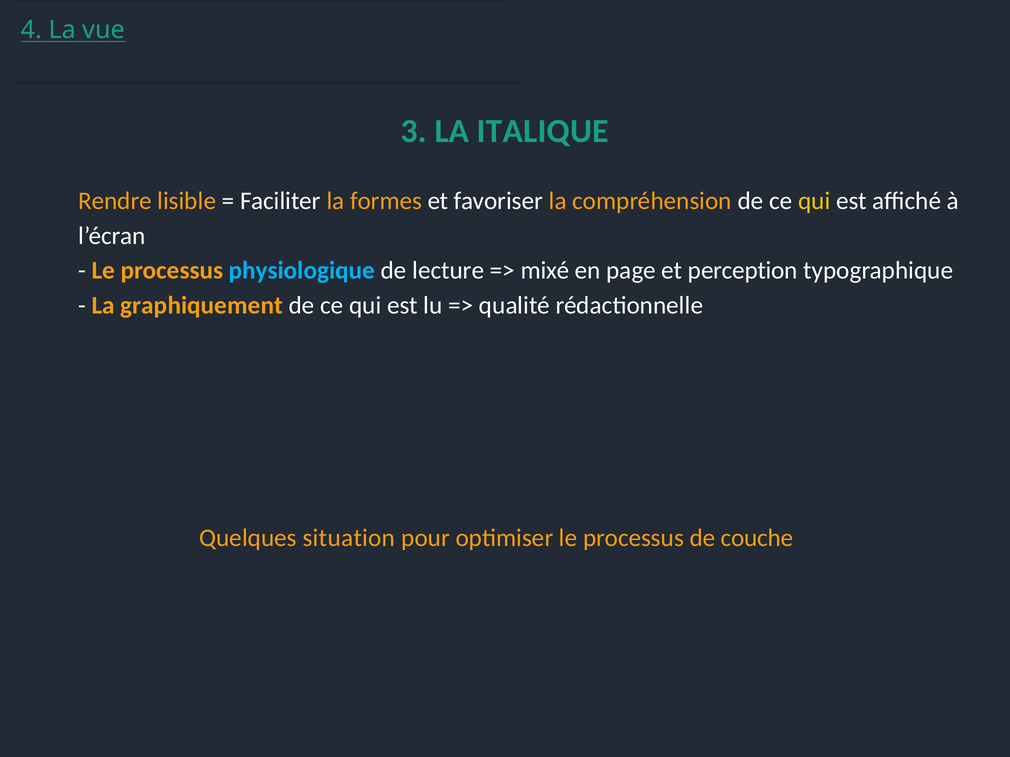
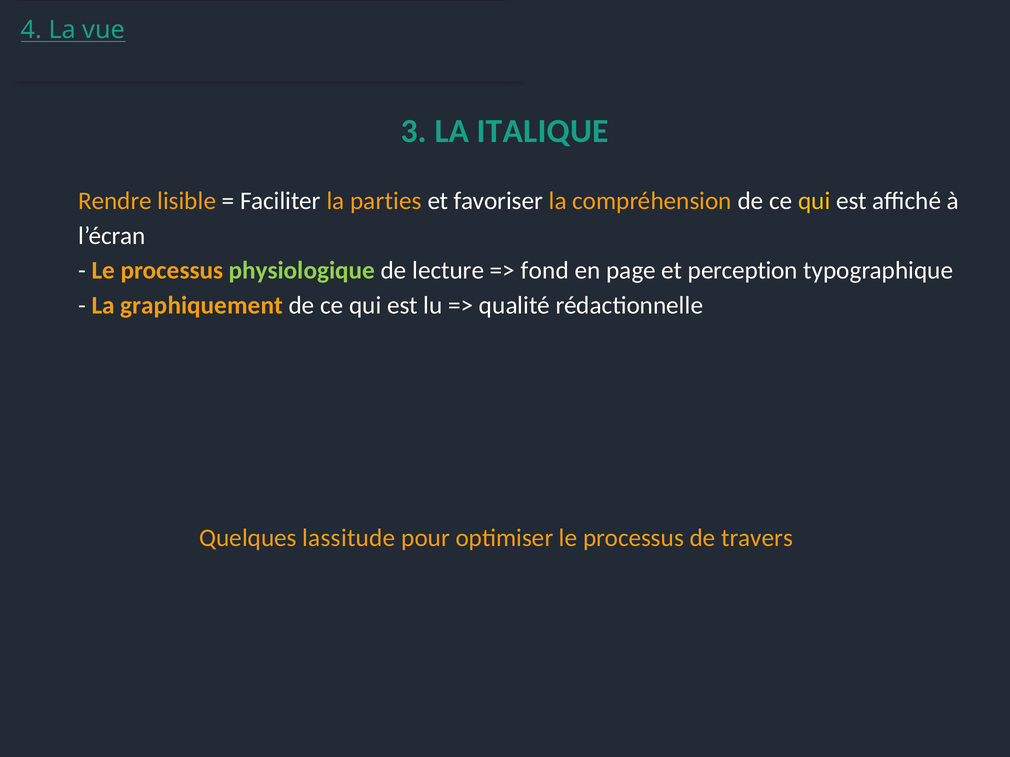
formes: formes -> parties (386, 201)
physiologique colour: light blue -> light green (302, 271)
mixé: mixé -> fond (545, 271)
situation: situation -> lassitude (349, 538)
couche: couche -> travers (757, 538)
